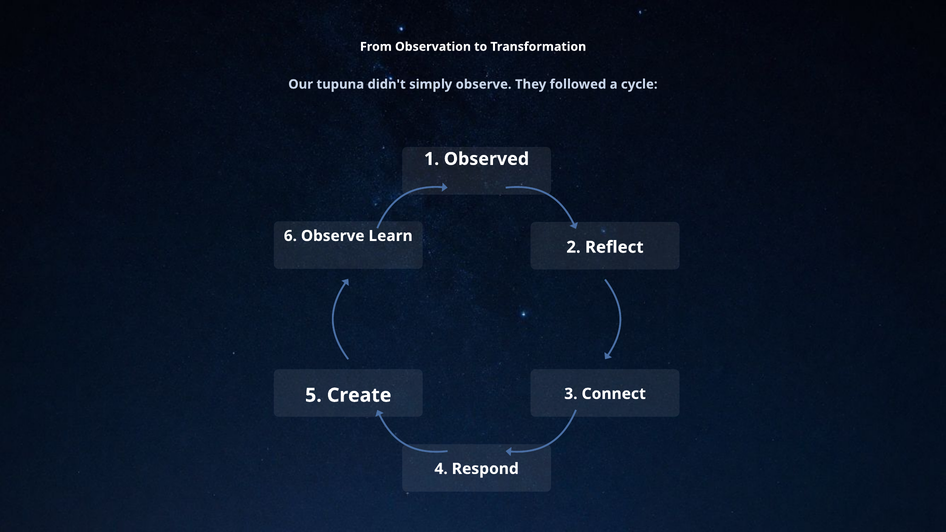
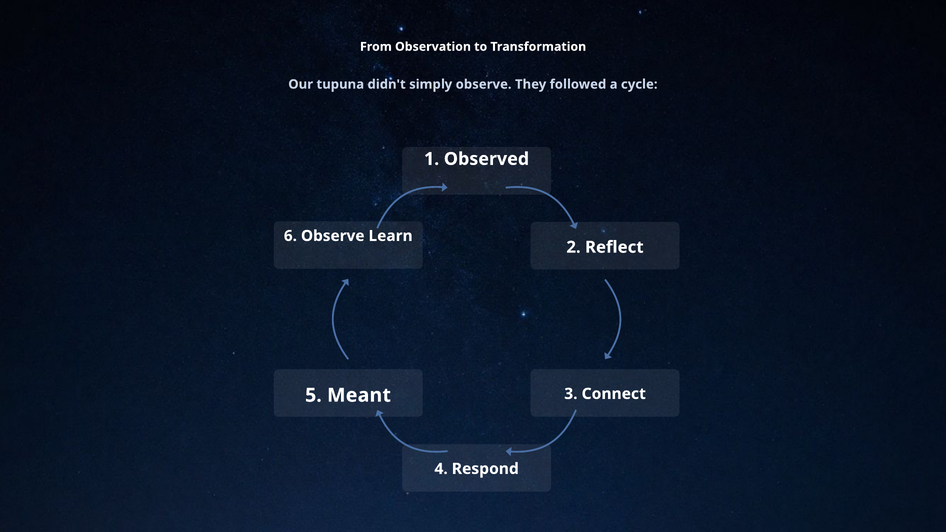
Create: Create -> Meant (359, 395)
